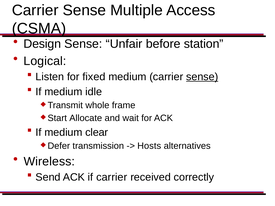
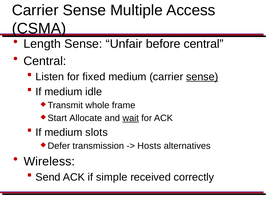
Design: Design -> Length (42, 44)
before station: station -> central (204, 44)
Logical: Logical -> Central (45, 61)
wait underline: none -> present (131, 118)
clear: clear -> slots (97, 132)
if carrier: carrier -> simple (112, 177)
